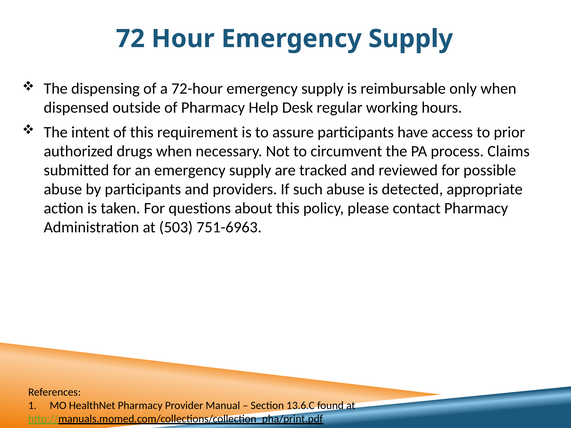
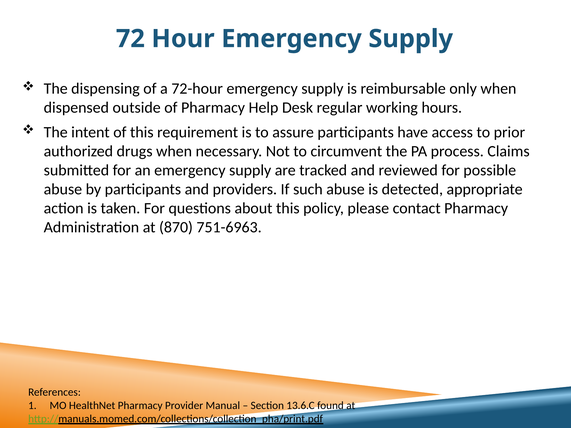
503: 503 -> 870 (176, 227)
